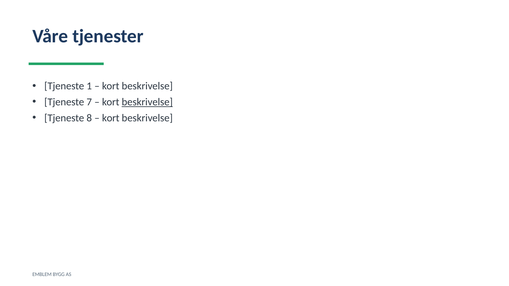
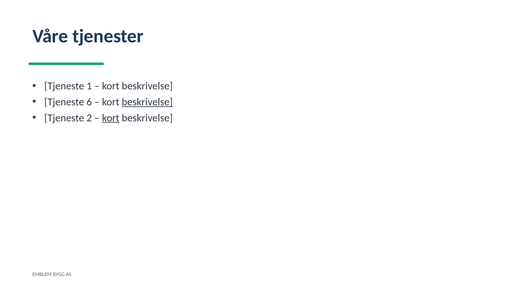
7: 7 -> 6 (89, 102)
8: 8 -> 2 (89, 118)
kort underline: none -> present (111, 118)
